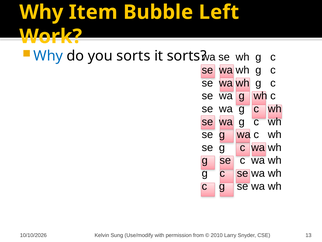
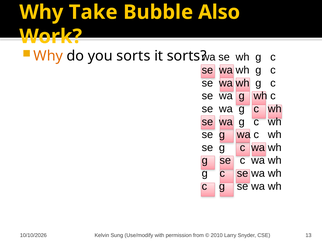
Item: Item -> Take (93, 12)
Left: Left -> Also (219, 12)
Why colour: blue -> orange (48, 56)
